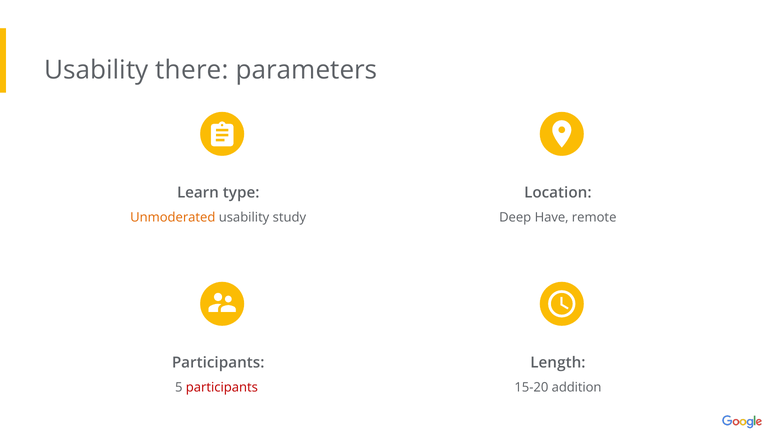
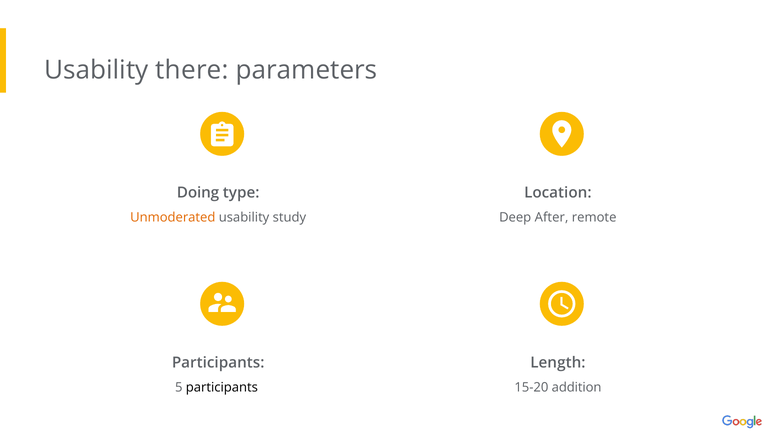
Learn: Learn -> Doing (198, 193)
Have: Have -> After (552, 218)
participants colour: red -> black (222, 388)
